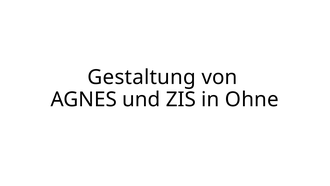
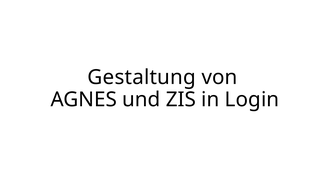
Ohne: Ohne -> Login (252, 99)
